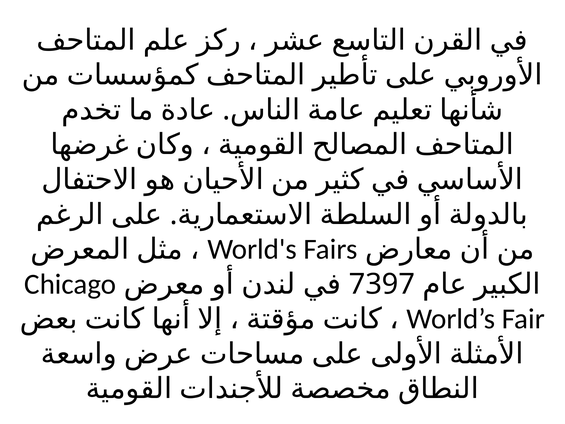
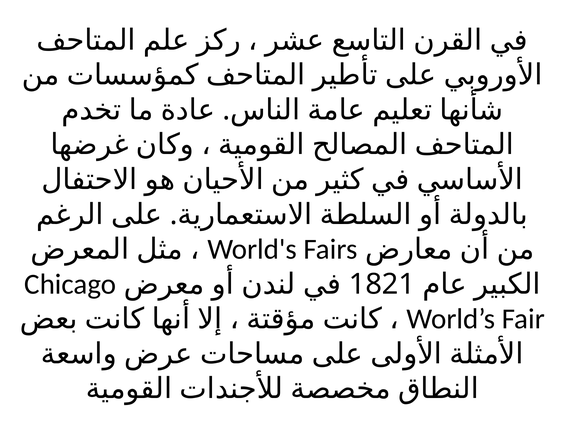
7397: 7397 -> 1821 (382, 284)
